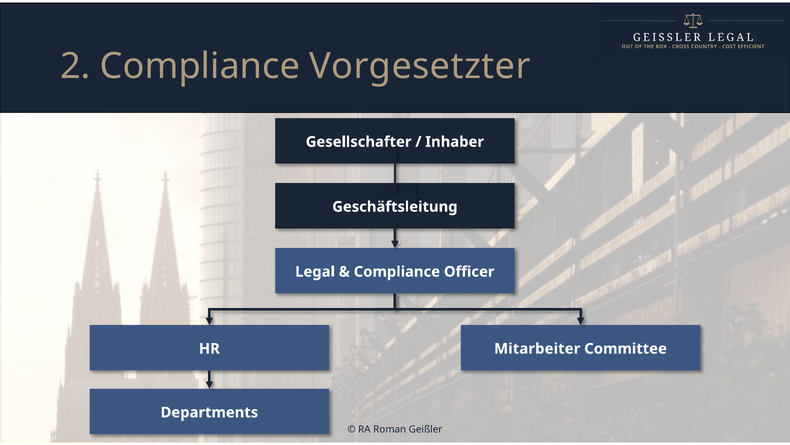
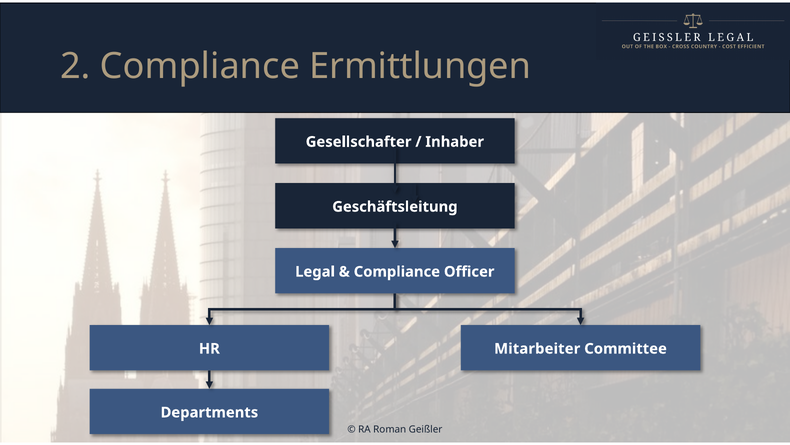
Vorgesetzter: Vorgesetzter -> Ermittlungen (420, 66)
